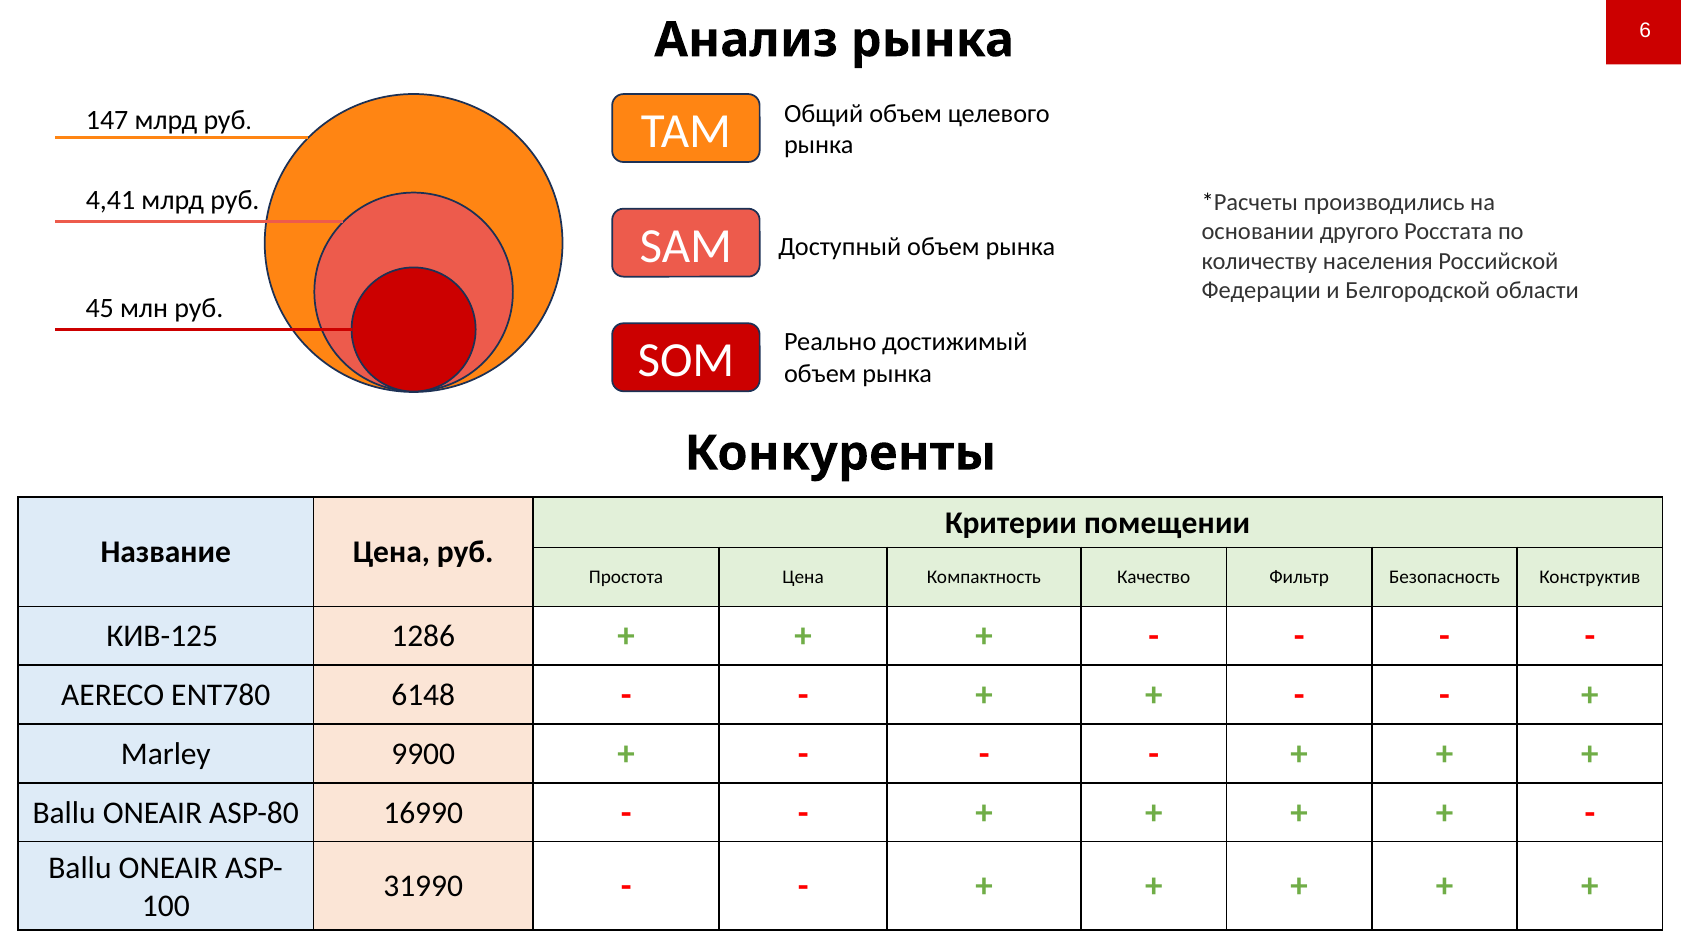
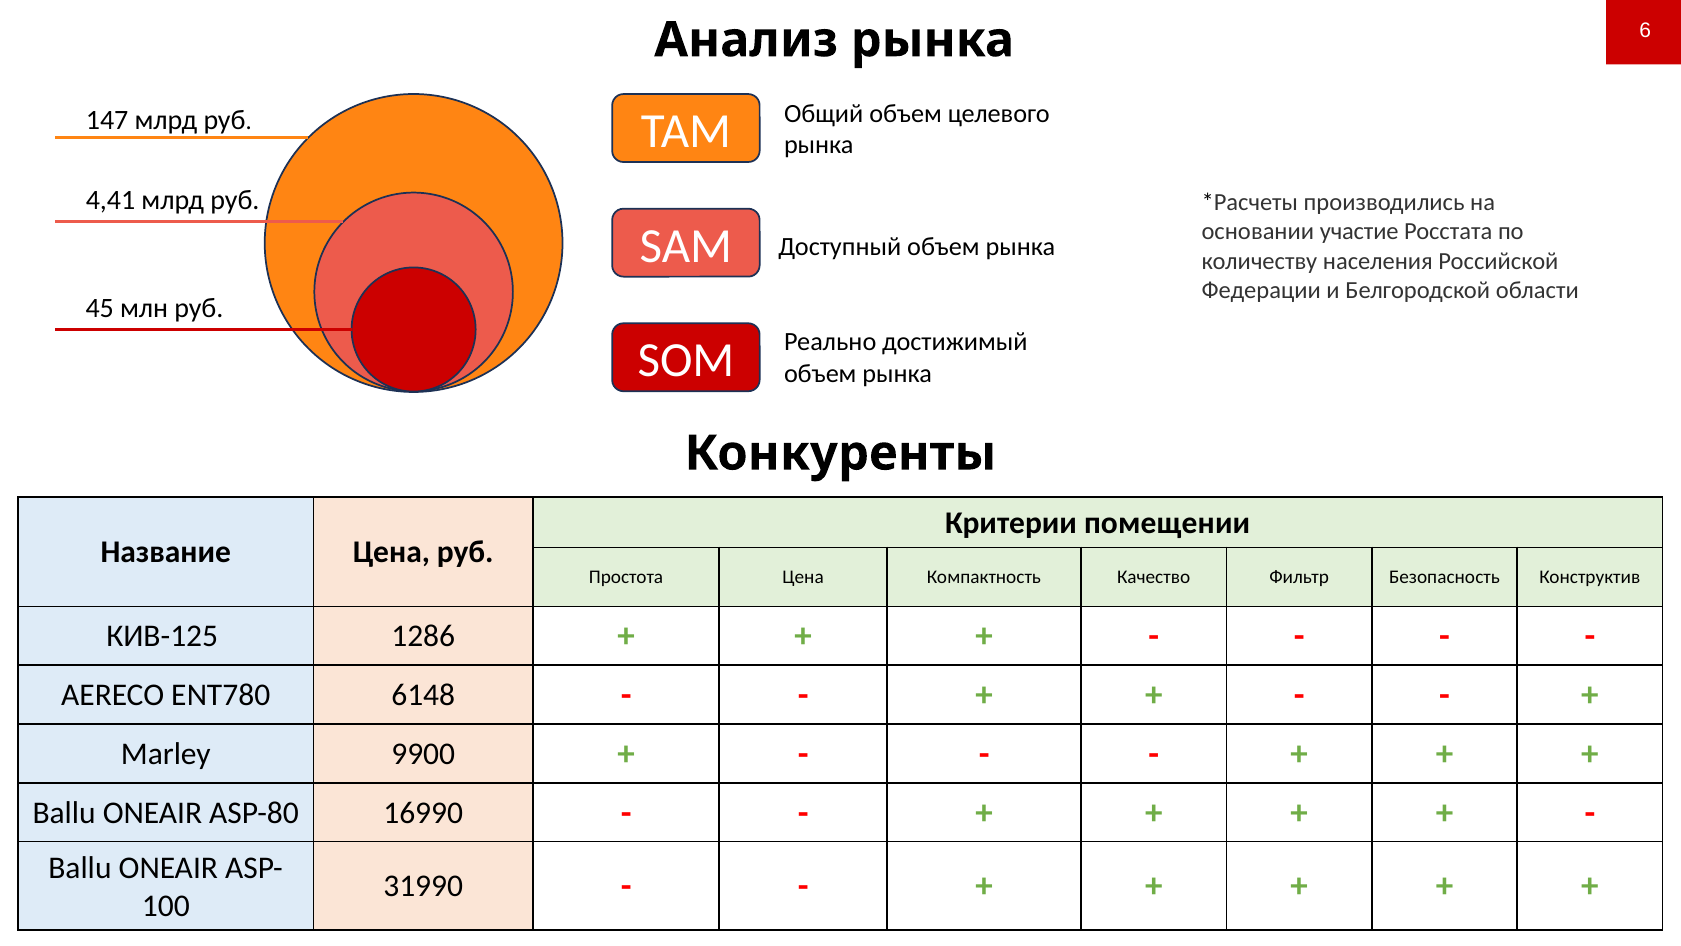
другого: другого -> участие (1359, 232)
